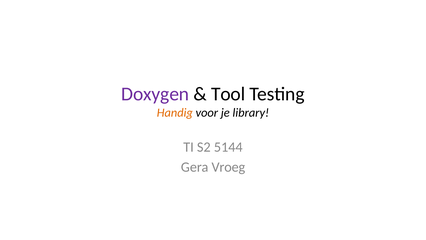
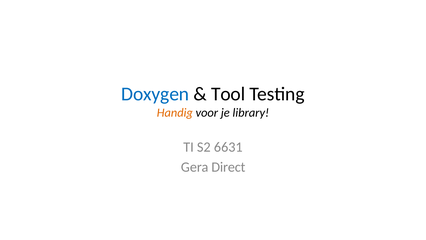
Doxygen colour: purple -> blue (155, 94)
5144: 5144 -> 6631 (228, 147)
Vroeg: Vroeg -> Direct (228, 167)
